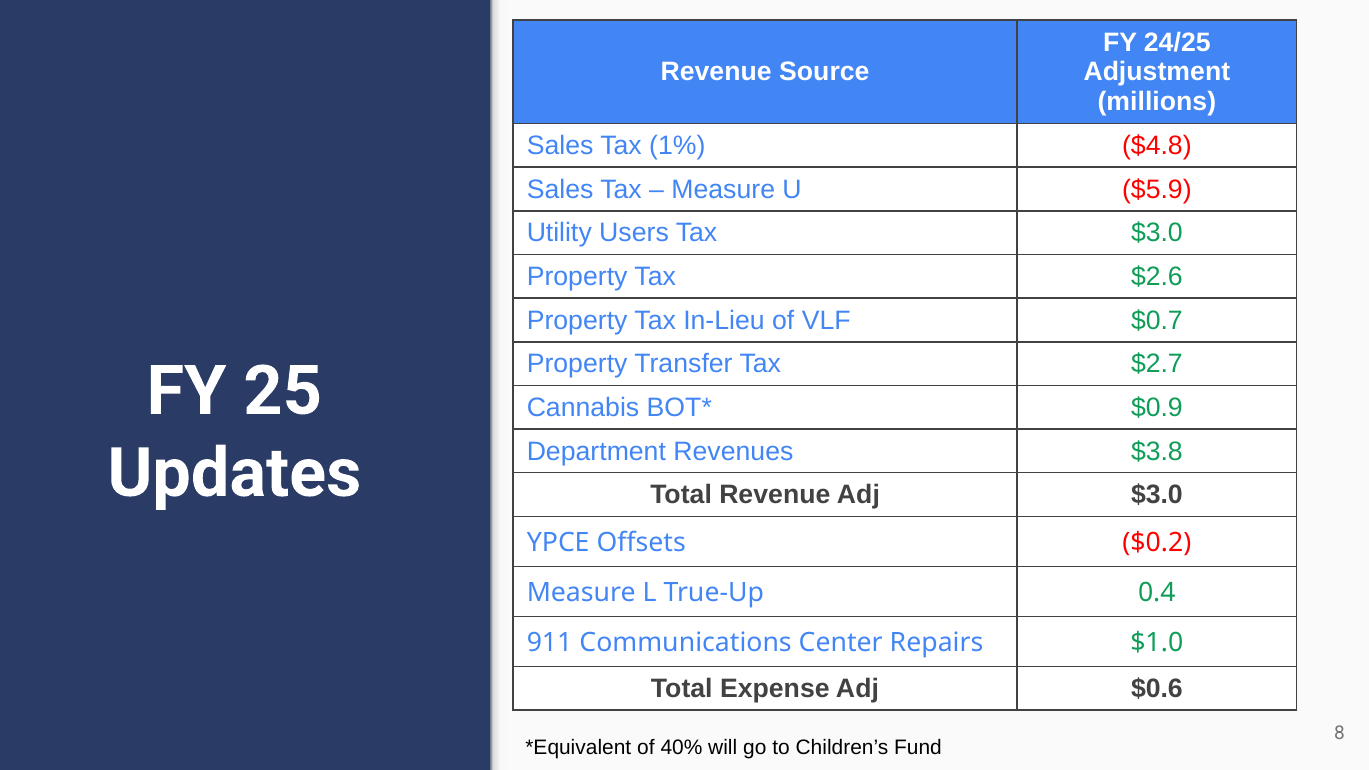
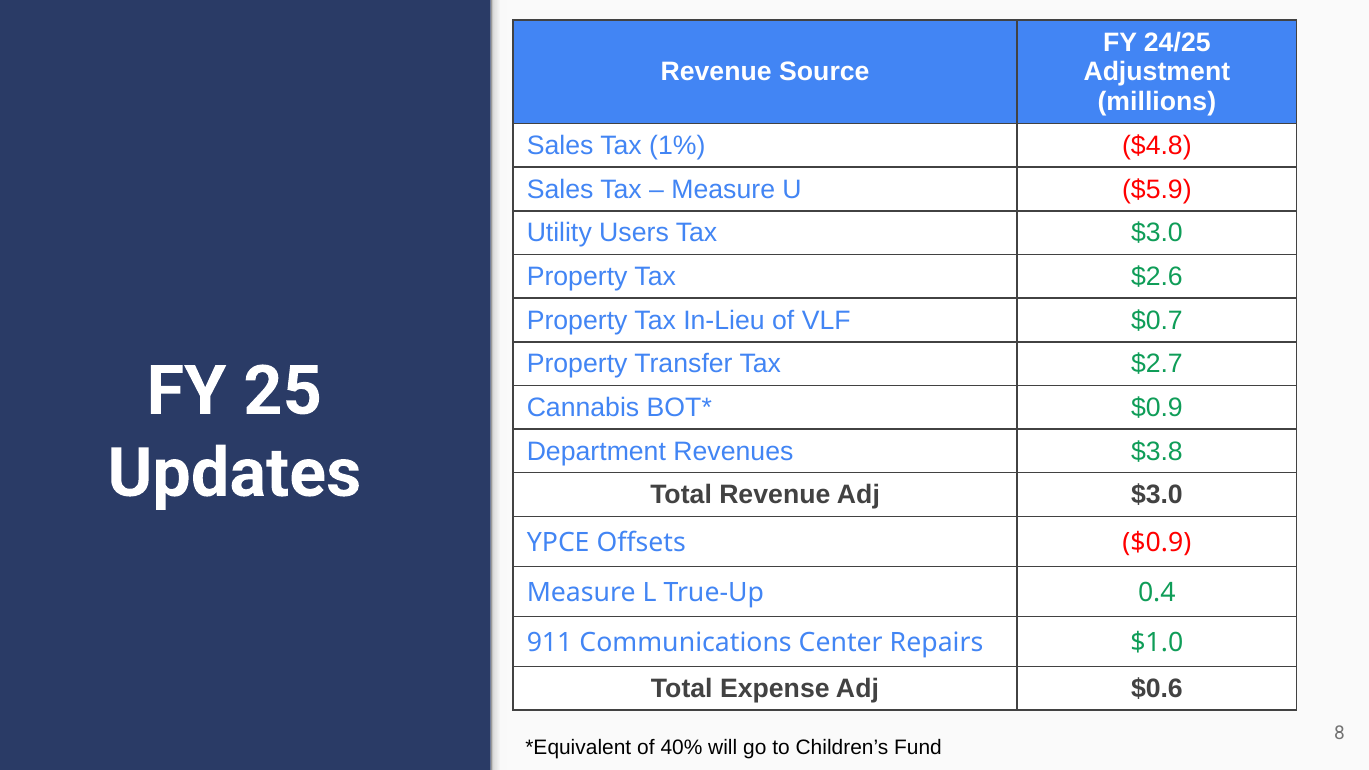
Offsets $0.2: $0.2 -> $0.9 (1157, 543)
